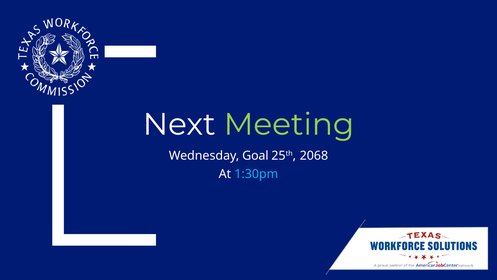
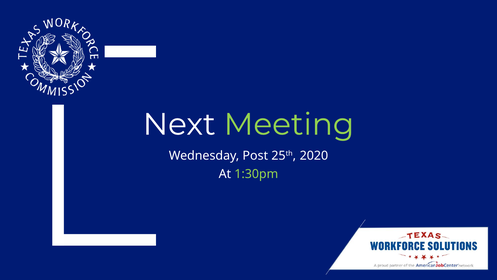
Goal: Goal -> Post (255, 155)
2068: 2068 -> 2020 (314, 155)
1:30pm colour: light blue -> light green (256, 174)
